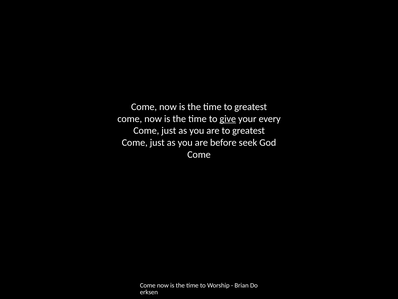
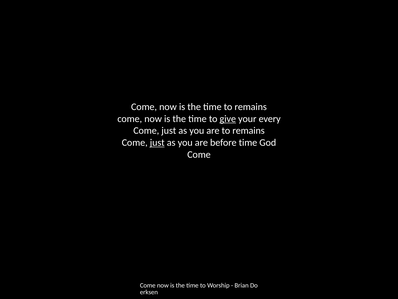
time to greatest: greatest -> remains (251, 107)
are to greatest: greatest -> remains (249, 130)
just underline: none -> present (157, 142)
before seek: seek -> time (248, 142)
